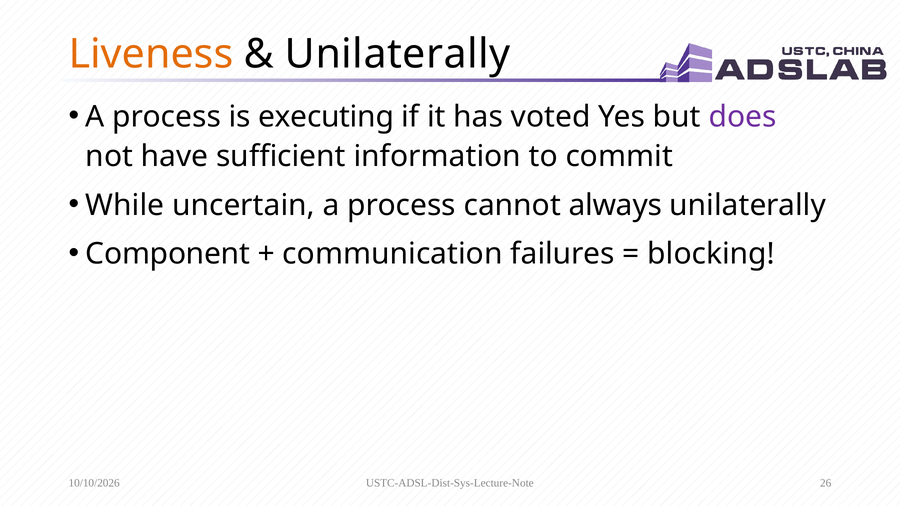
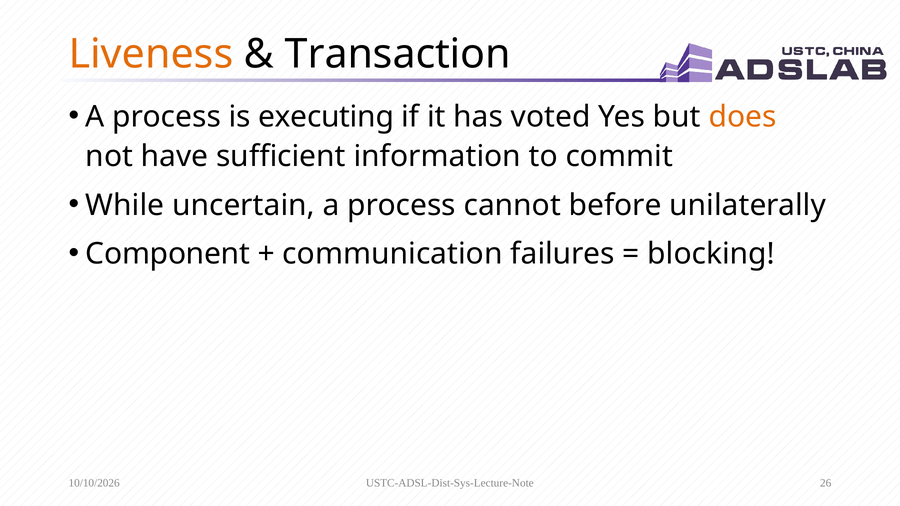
Unilaterally: Unilaterally -> Transaction (398, 54)
does colour: purple -> orange (743, 117)
always: always -> before (615, 205)
